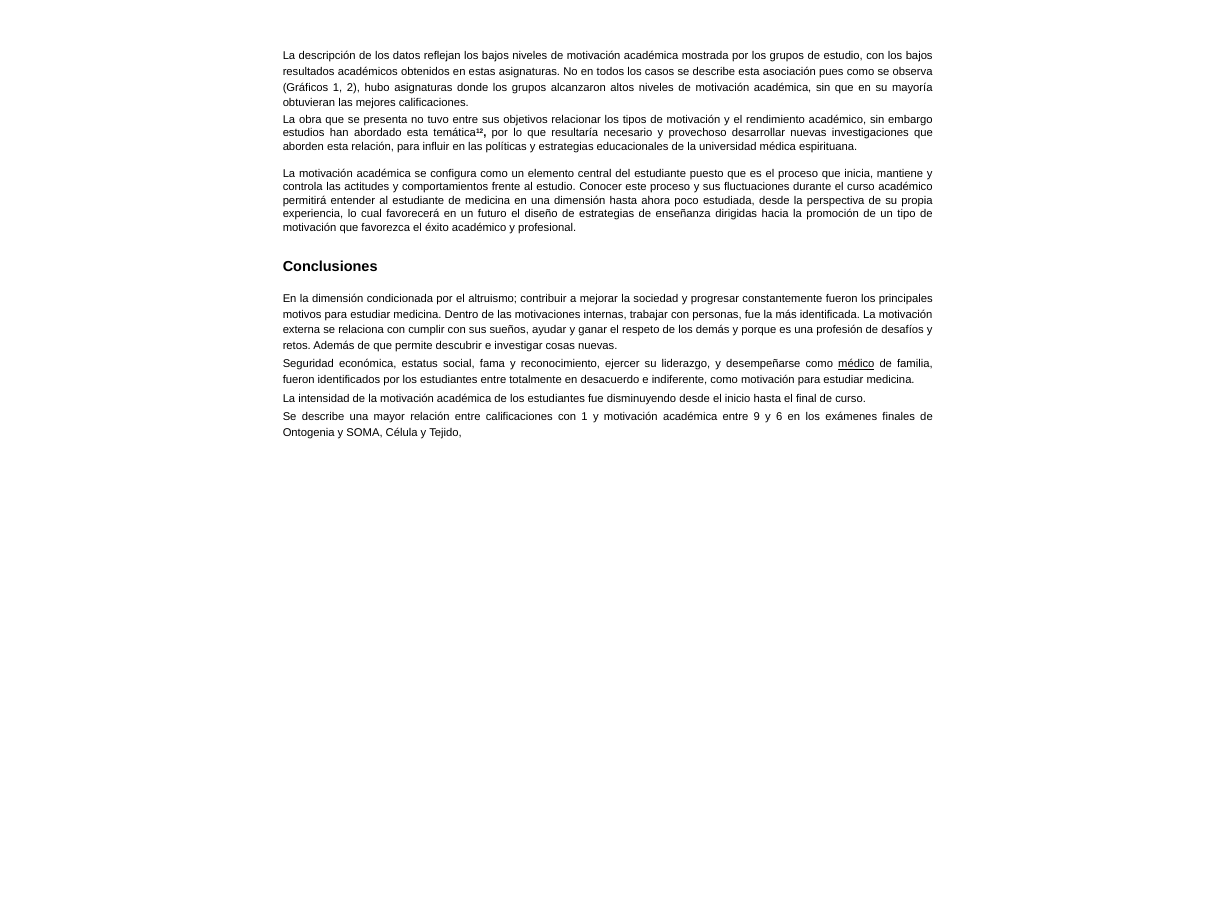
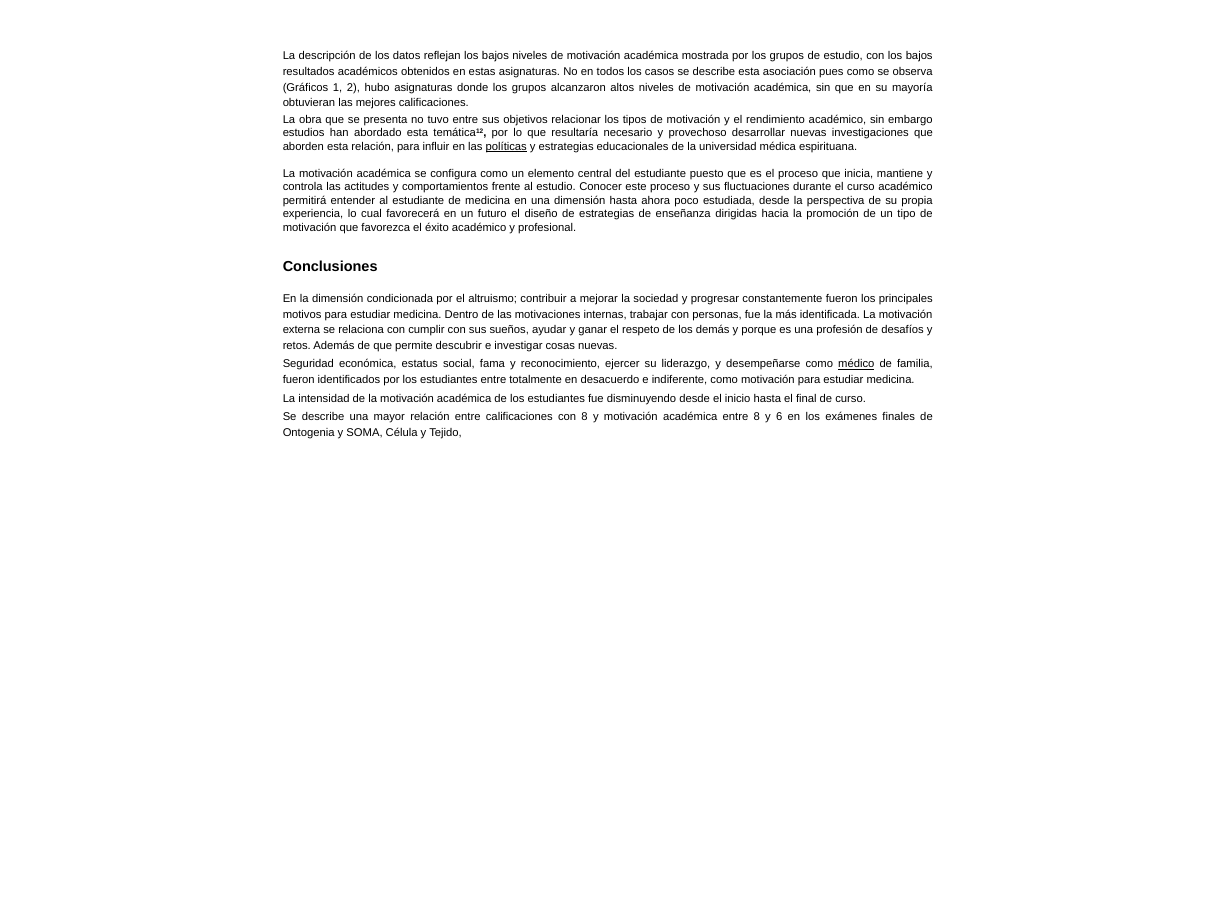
políticas underline: none -> present (506, 147)
con 1: 1 -> 8 (585, 417)
entre 9: 9 -> 8 (757, 417)
